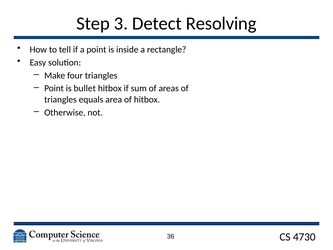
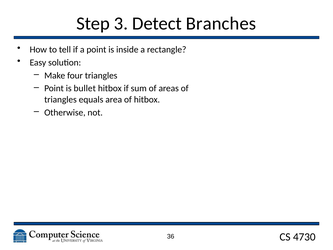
Resolving: Resolving -> Branches (221, 23)
